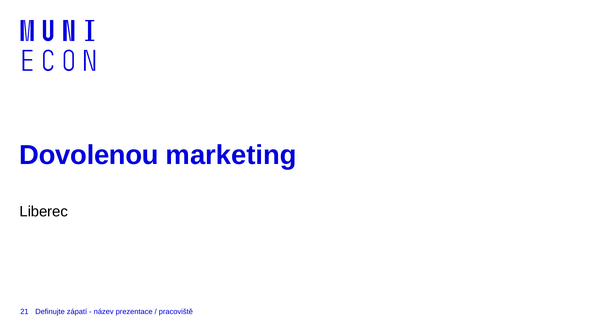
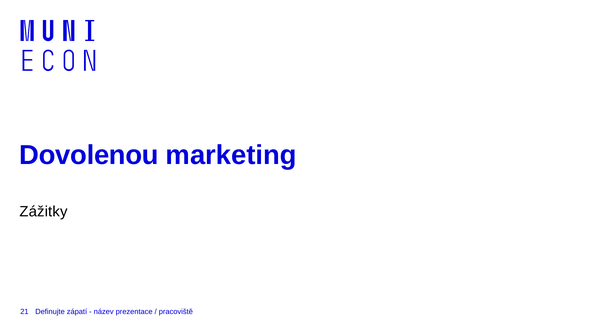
Liberec: Liberec -> Zážitky (44, 212)
